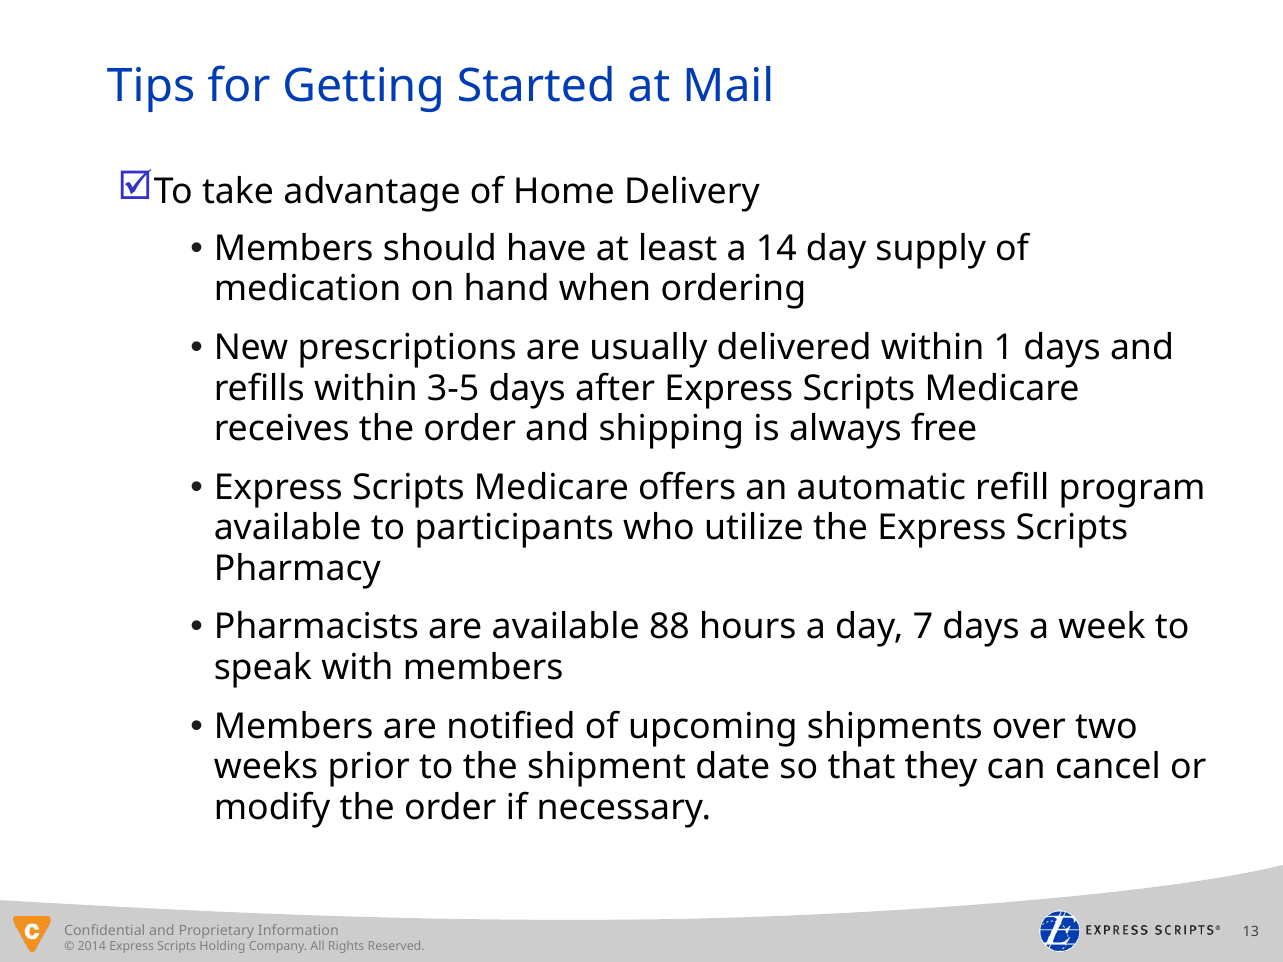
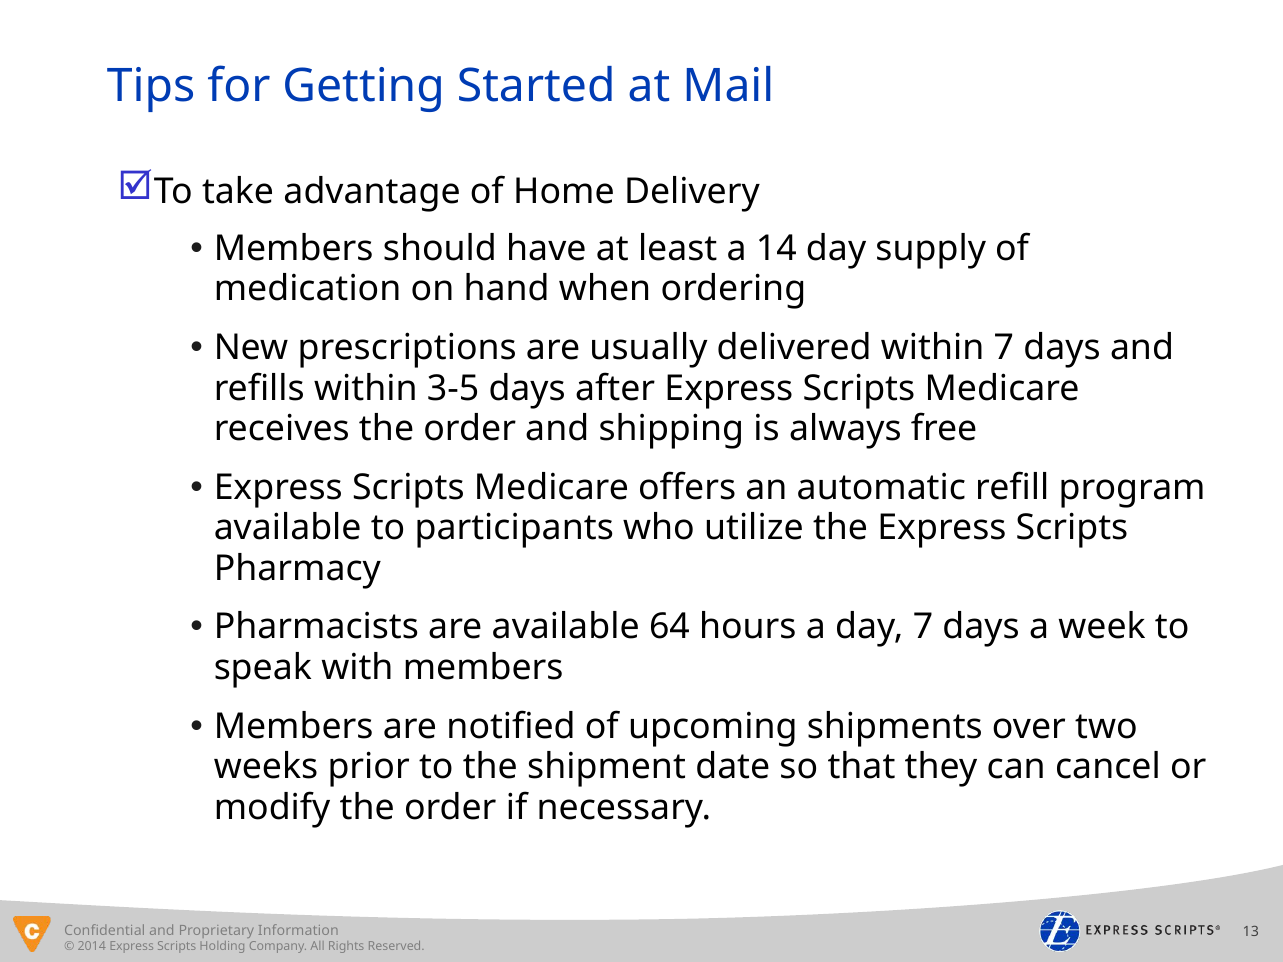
within 1: 1 -> 7 (1004, 348)
88: 88 -> 64 (669, 627)
